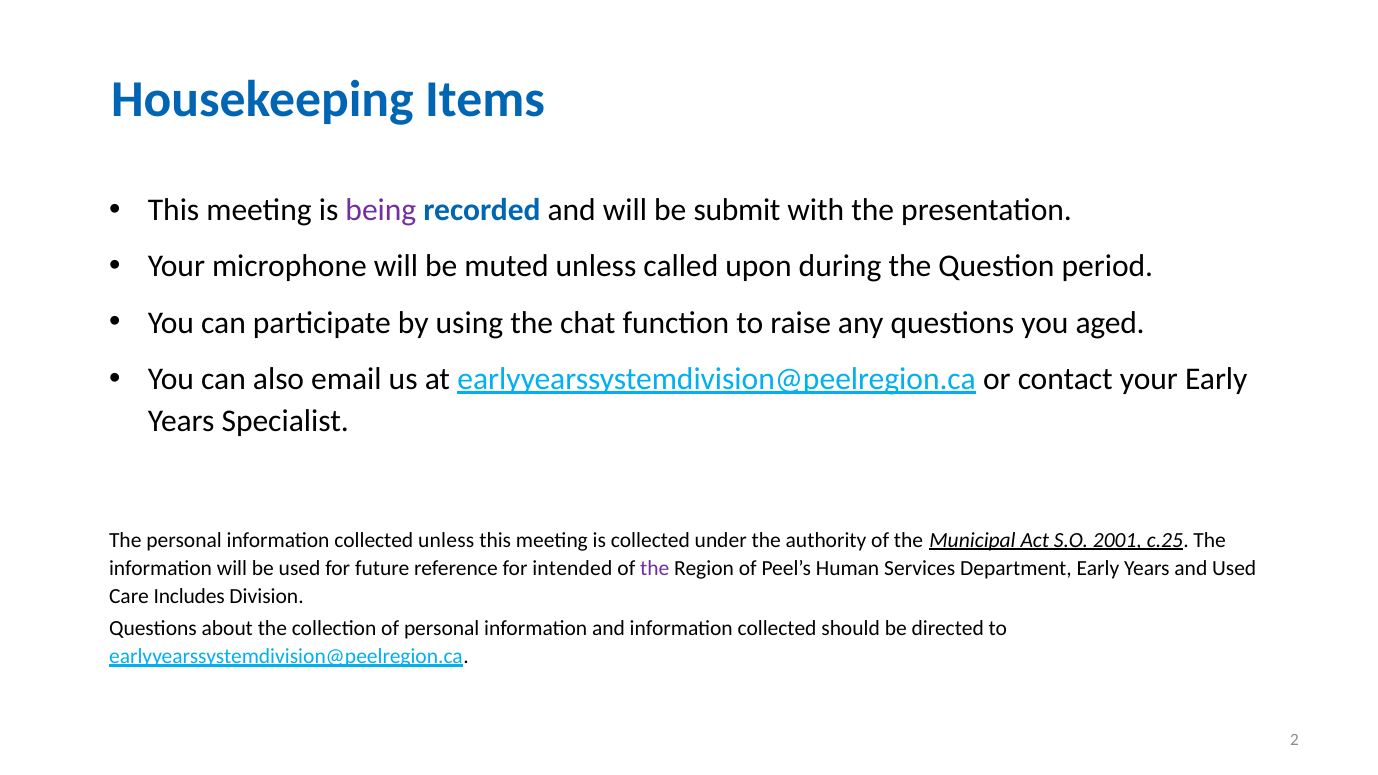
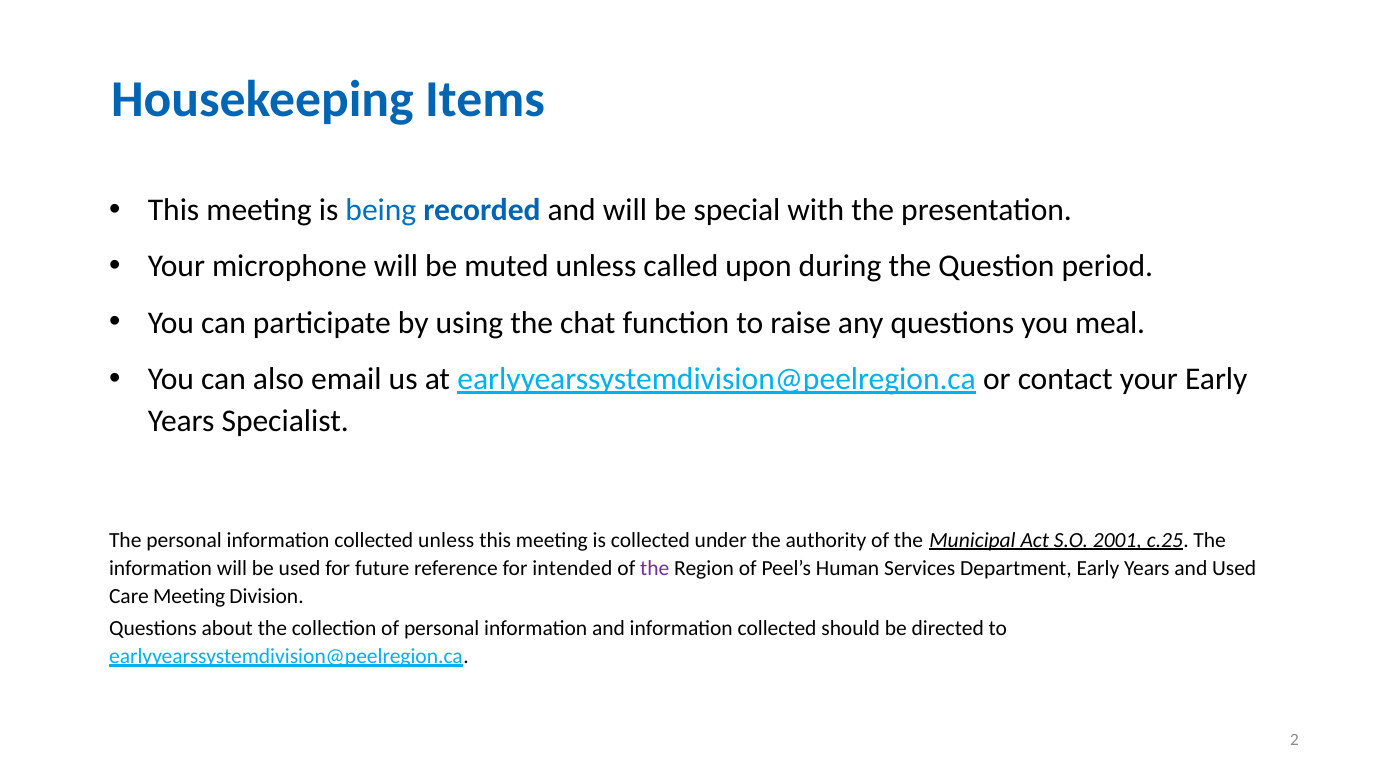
being colour: purple -> blue (381, 210)
submit: submit -> special (737, 210)
aged: aged -> meal (1110, 323)
Care Includes: Includes -> Meeting (189, 597)
